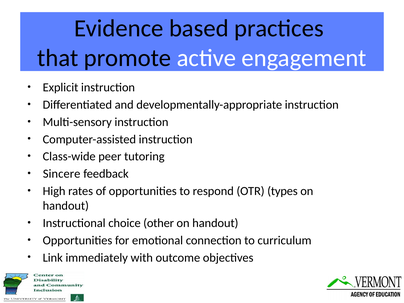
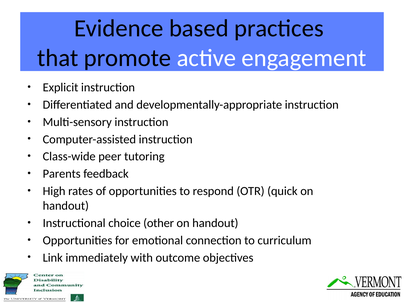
Sincere: Sincere -> Parents (62, 174)
types: types -> quick (282, 191)
